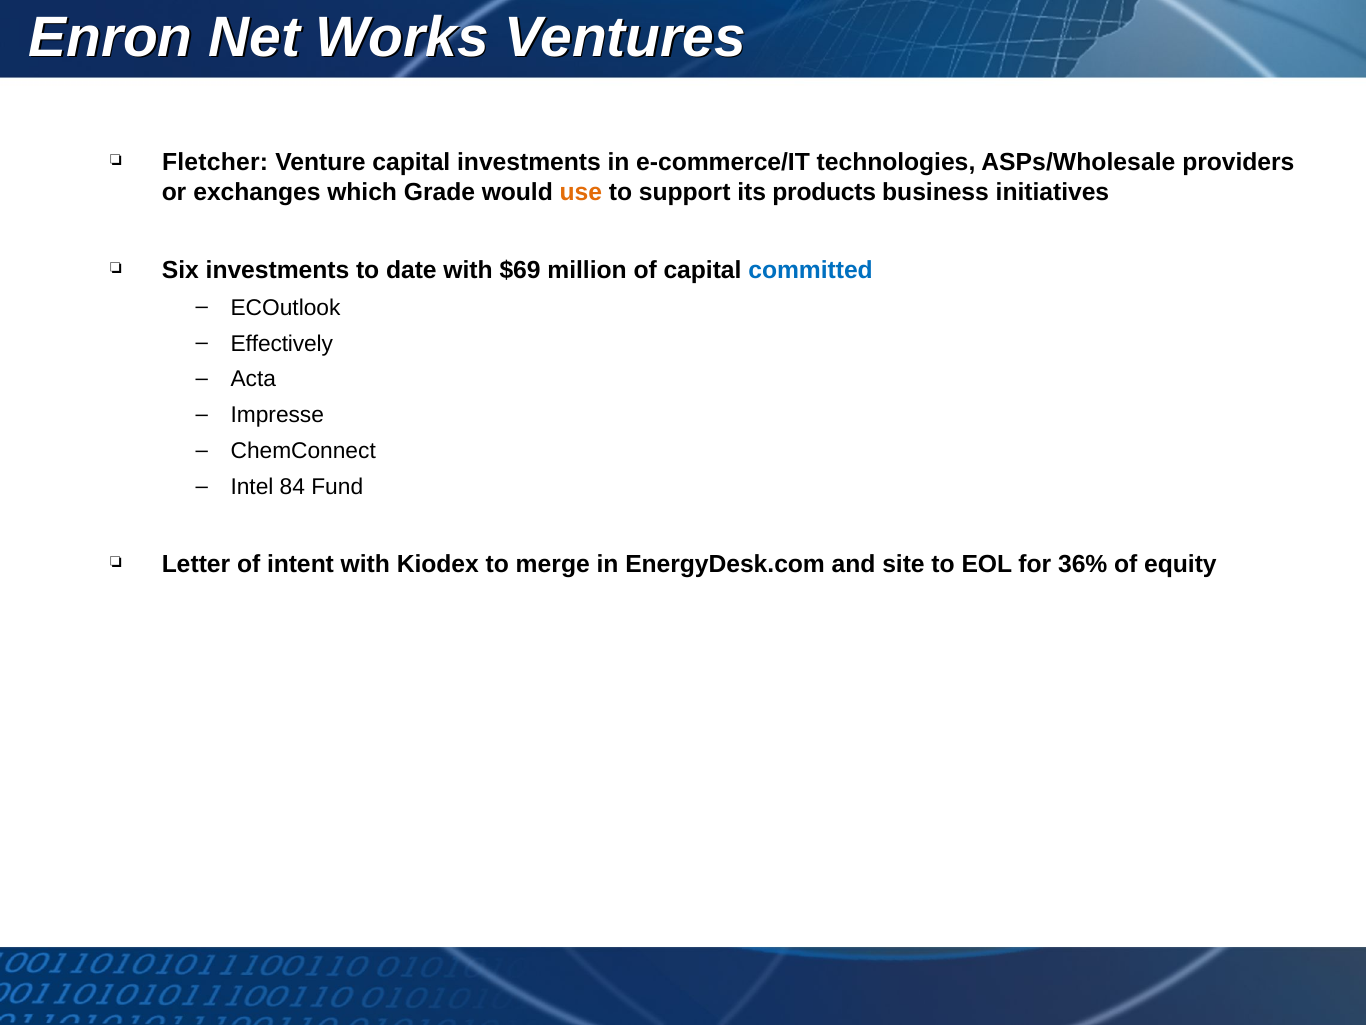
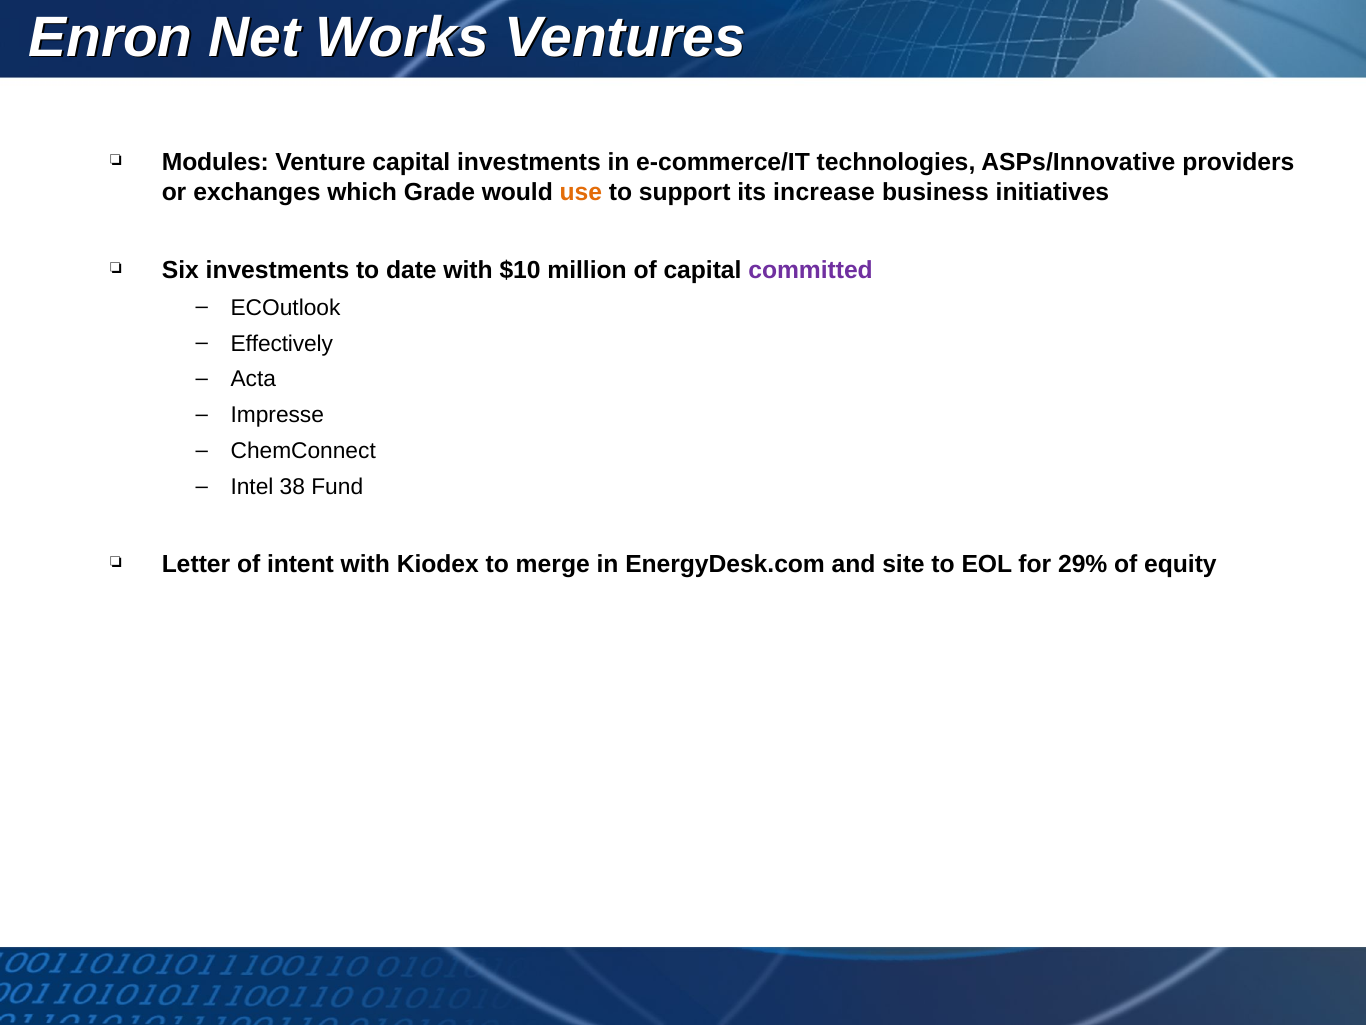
Fletcher: Fletcher -> Modules (215, 163)
ASPs/Wholesale: ASPs/Wholesale -> ASPs/Innovative (1078, 163)
products: products -> increase (824, 192)
$69: $69 -> $10 (520, 271)
committed colour: blue -> purple (811, 271)
84: 84 -> 38 (292, 487)
36%: 36% -> 29% (1083, 564)
